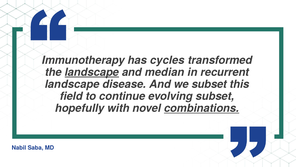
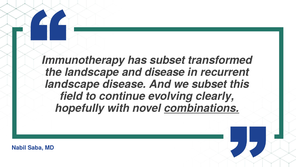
has cycles: cycles -> subset (167, 60)
landscape underline: present -> none (92, 72)
and median: median -> disease (165, 72)
evolving subset: subset -> clearly (215, 96)
